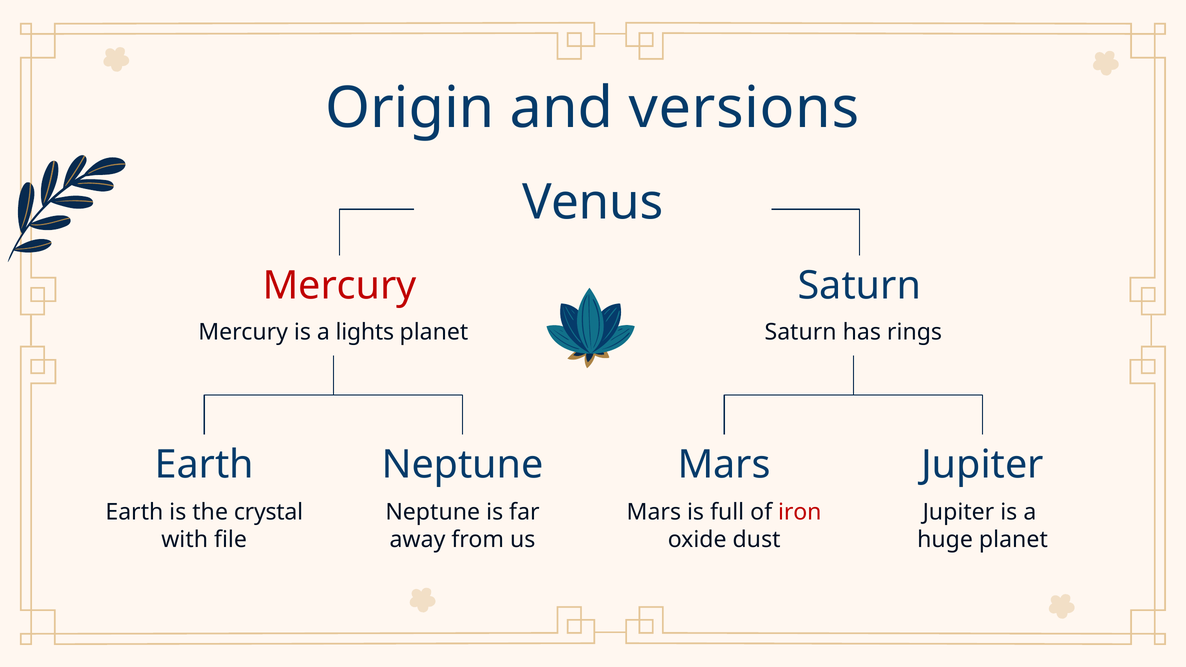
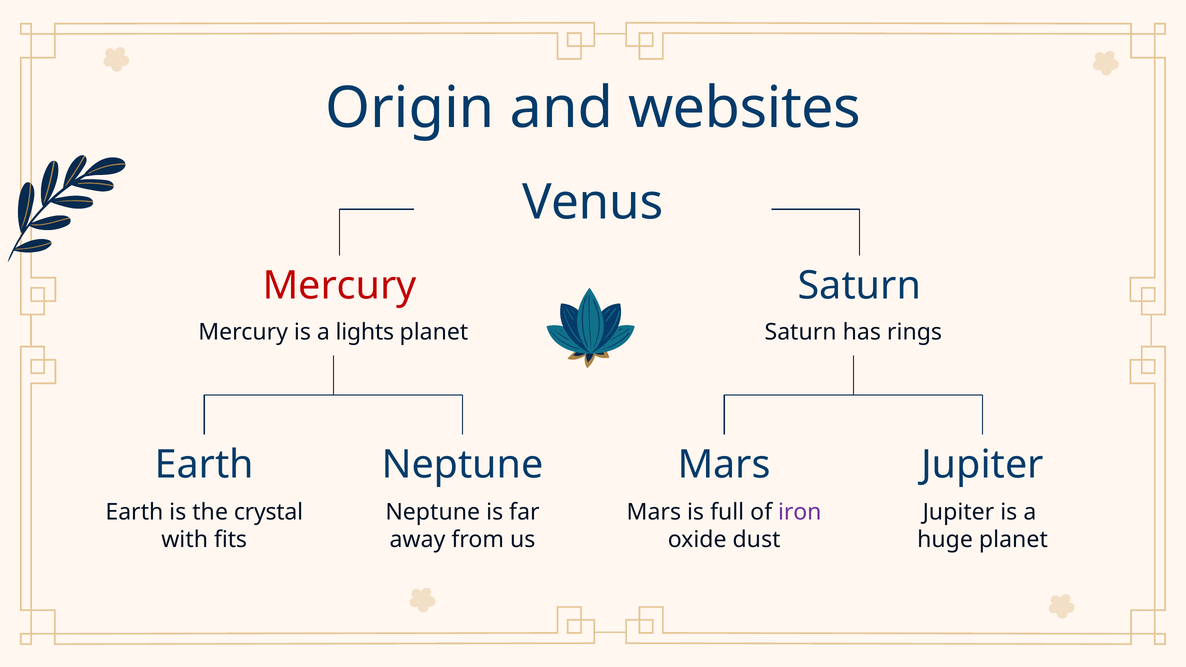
versions: versions -> websites (745, 108)
iron colour: red -> purple (800, 512)
file: file -> fits (231, 540)
